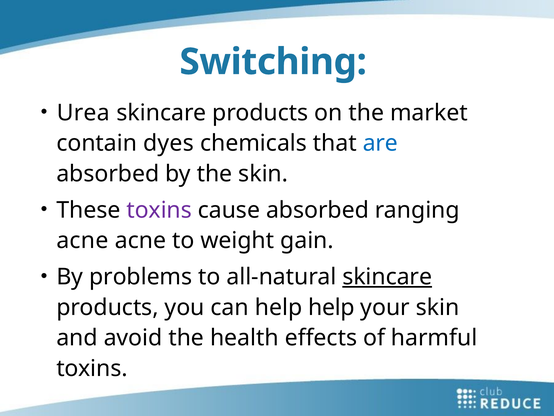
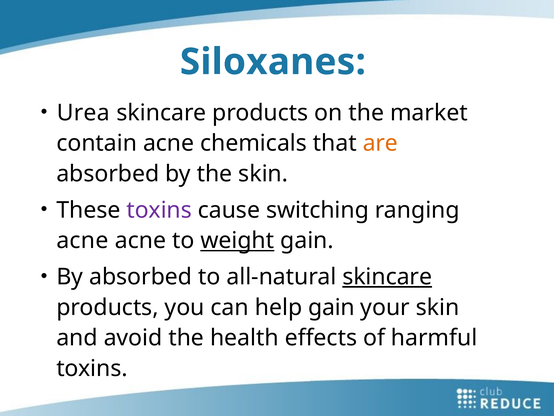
Switching: Switching -> Siloxanes (273, 62)
contain dyes: dyes -> acne (169, 143)
are colour: blue -> orange (380, 143)
cause absorbed: absorbed -> switching (318, 210)
weight underline: none -> present (237, 240)
By problems: problems -> absorbed (141, 277)
help help: help -> gain (331, 307)
